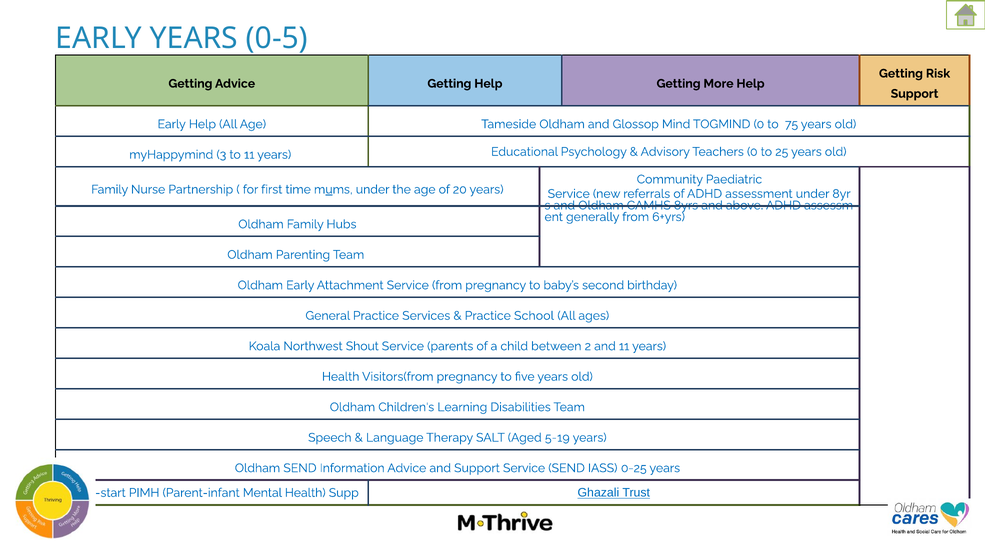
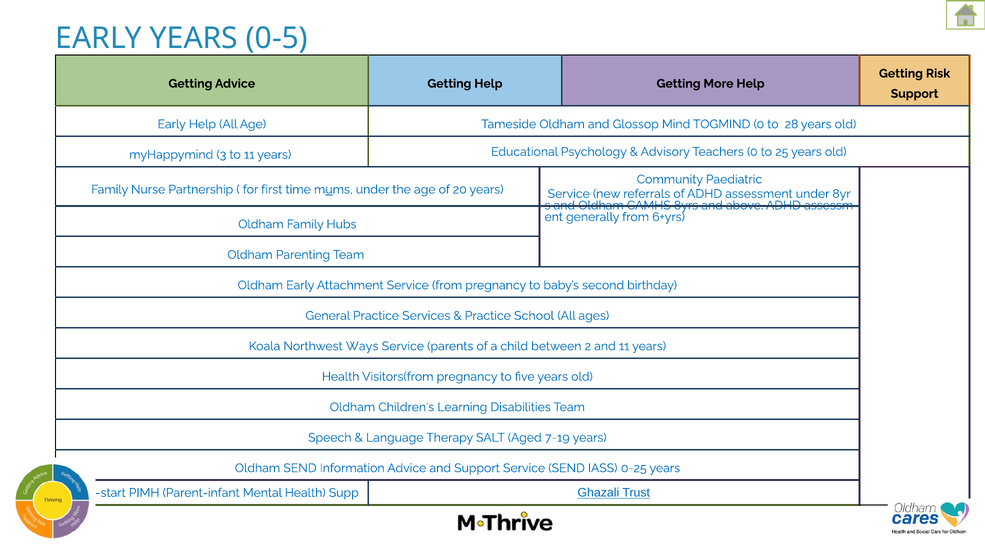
75: 75 -> 28 (792, 124)
Shout: Shout -> Ways (362, 346)
5-19: 5-19 -> 7-19 (557, 438)
